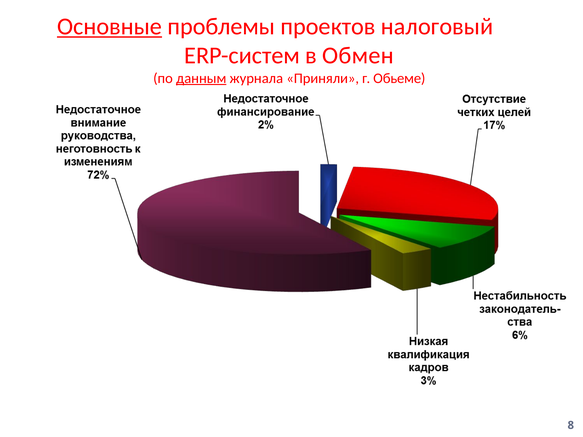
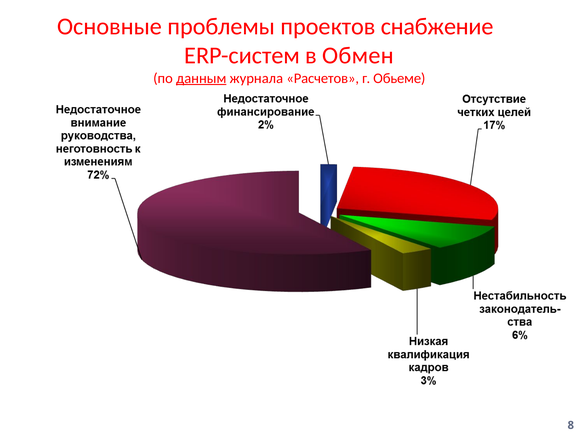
Основные underline: present -> none (110, 27)
налоговый: налоговый -> снабжение (437, 27)
Приняли: Приняли -> Расчетов (323, 78)
